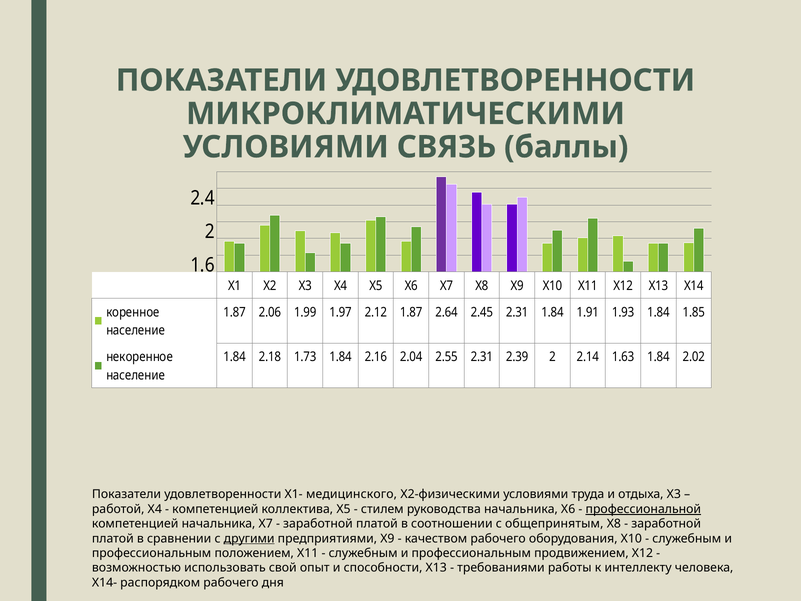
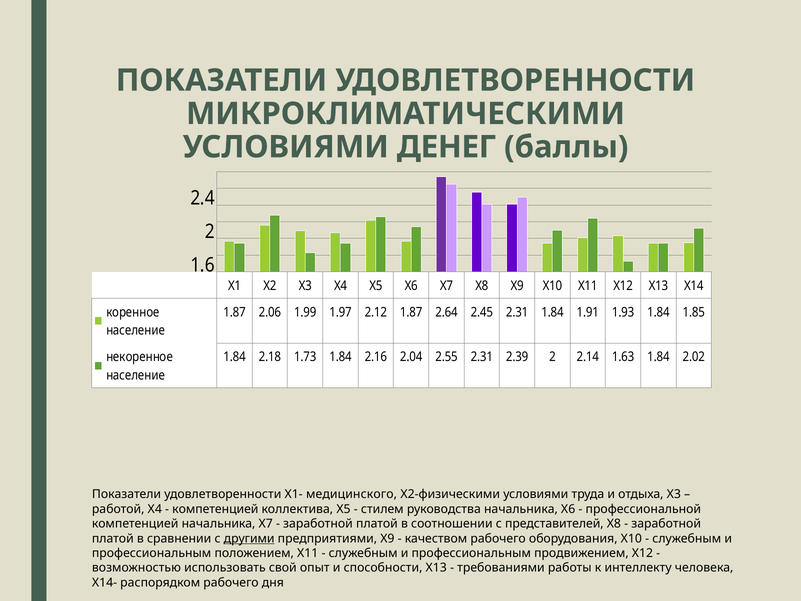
СВЯЗЬ: СВЯЗЬ -> ДЕНЕГ (447, 147)
профессиональной underline: present -> none (643, 509)
общепринятым: общепринятым -> представителей (554, 524)
